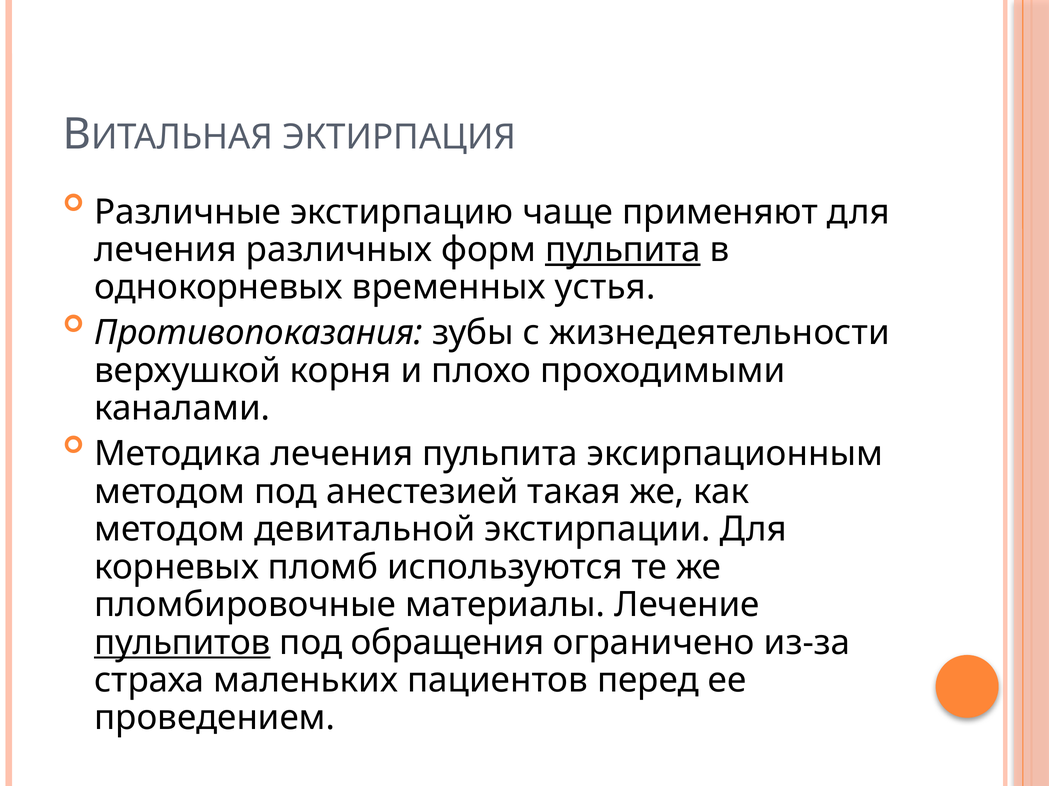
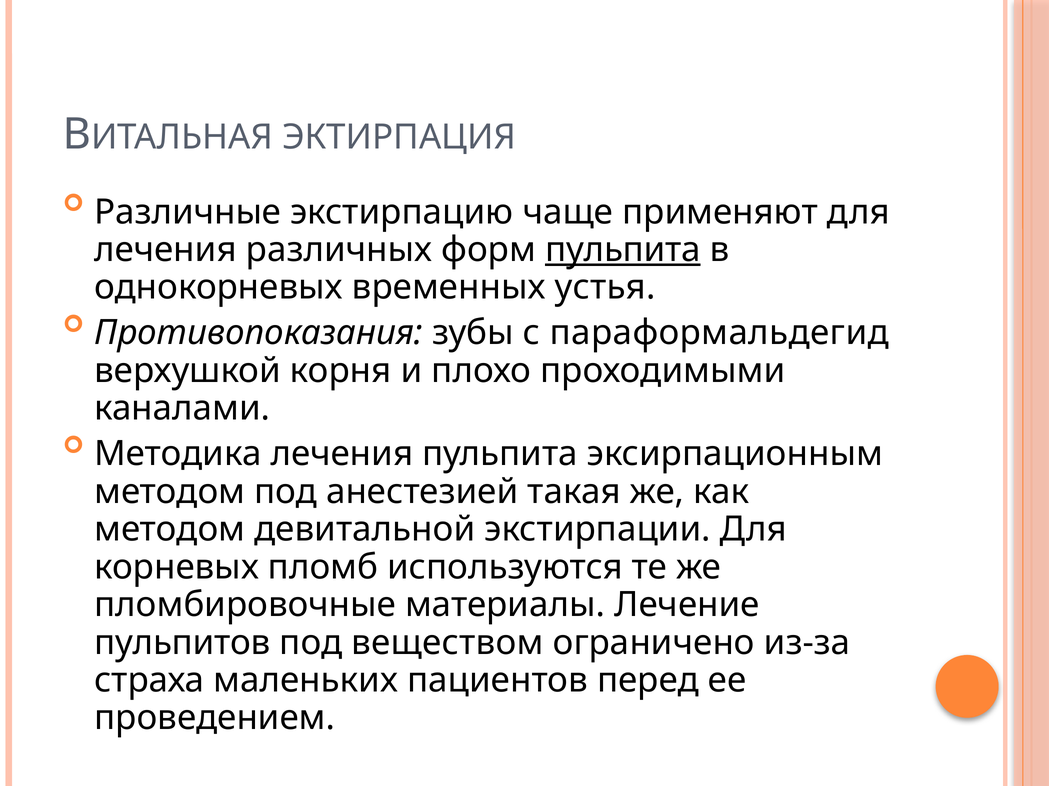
жизнедеятельности: жизнедеятельности -> параформальдегид (719, 333)
пульпитов underline: present -> none (182, 643)
обращения: обращения -> веществом (447, 643)
